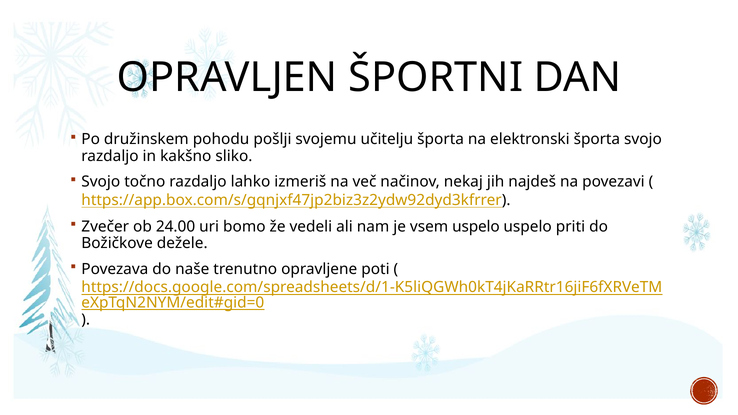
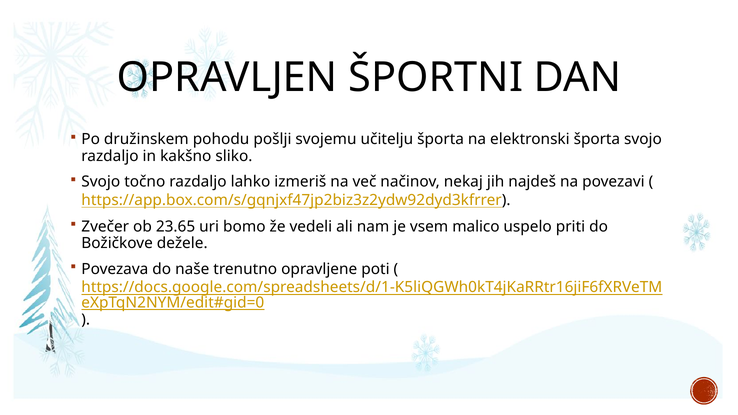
24.00: 24.00 -> 23.65 (176, 227)
vsem uspelo: uspelo -> malico (476, 227)
